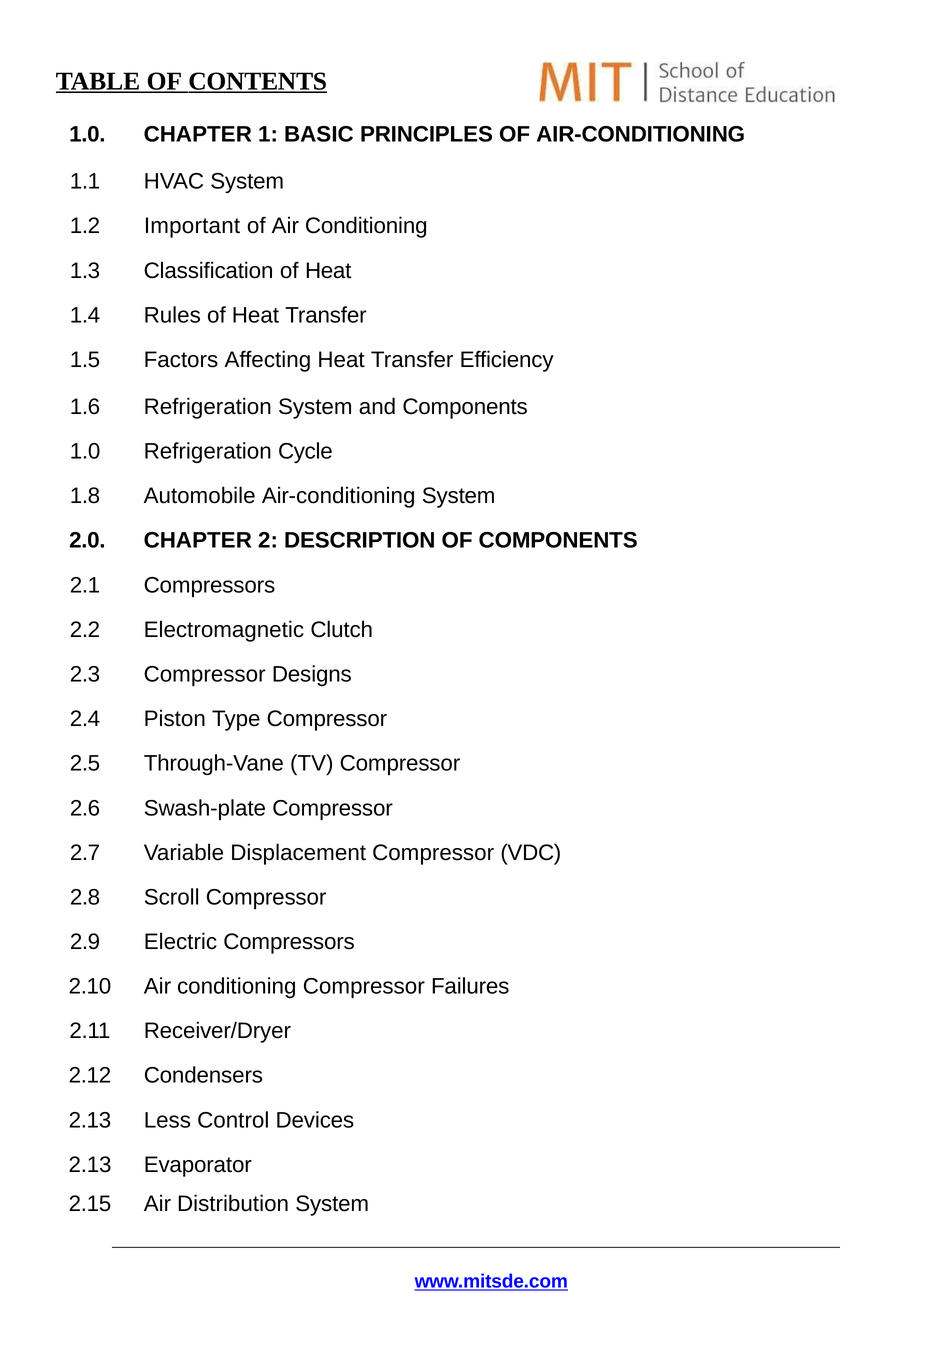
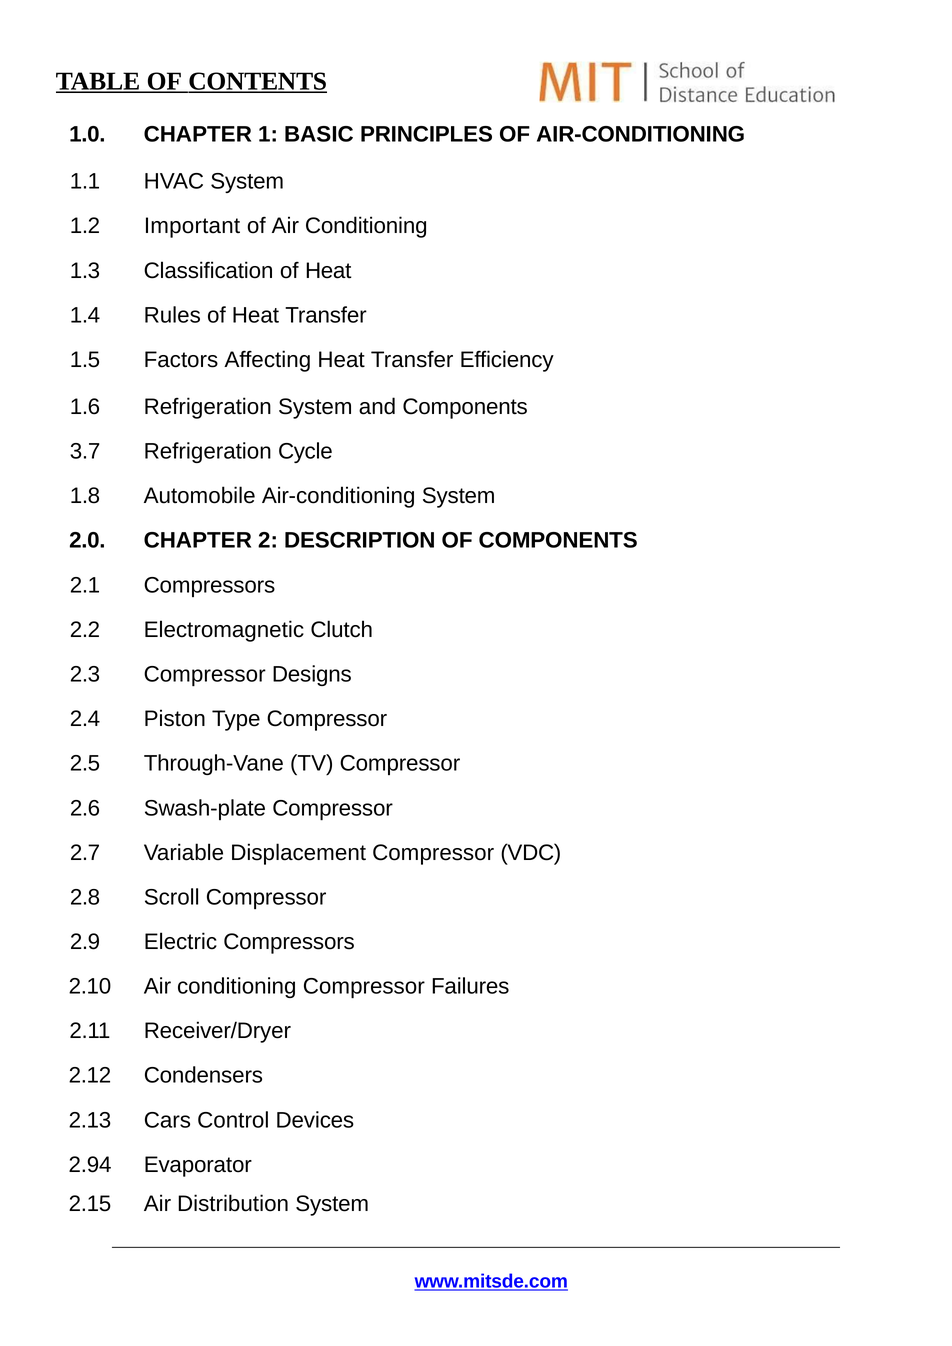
1.0: 1.0 -> 3.7 (85, 452)
Less: Less -> Cars (167, 1121)
2.13: 2.13 -> 2.94 (90, 1165)
